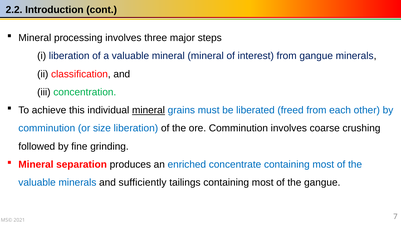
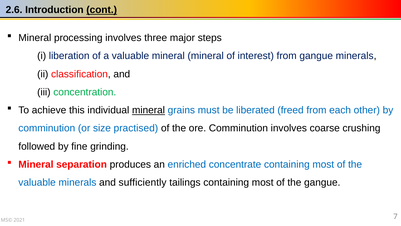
2.2: 2.2 -> 2.6 (14, 10)
cont underline: none -> present (102, 10)
size liberation: liberation -> practised (136, 128)
